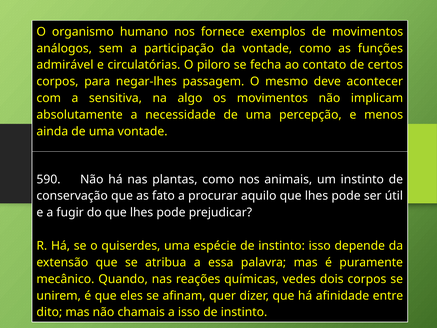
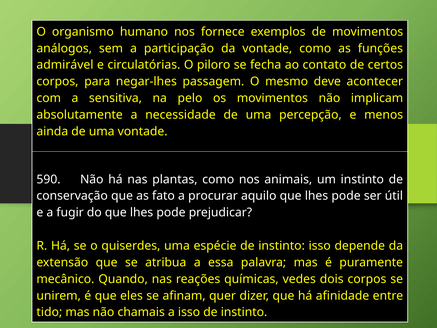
algo: algo -> pelo (190, 98)
dito: dito -> tido (49, 312)
